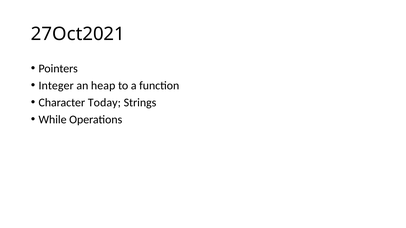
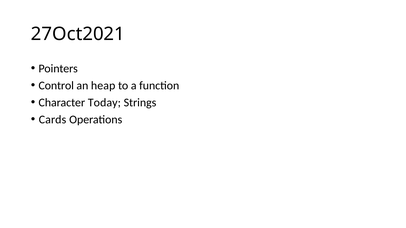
Integer: Integer -> Control (56, 86)
While: While -> Cards (53, 120)
